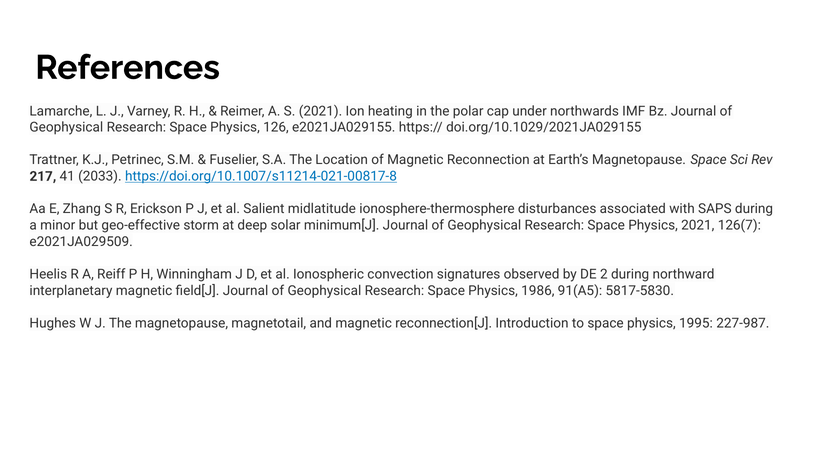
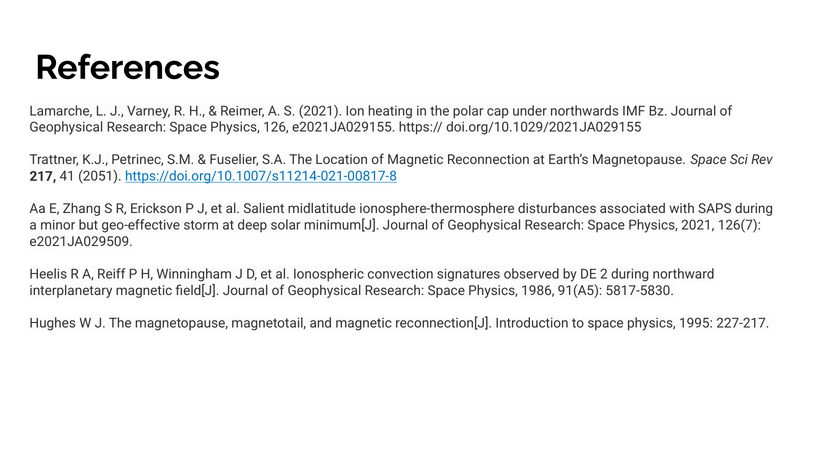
2033: 2033 -> 2051 (100, 176)
227-987: 227-987 -> 227-217 (743, 323)
